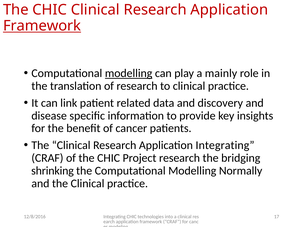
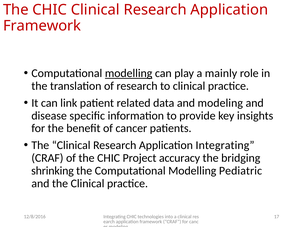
Framework underline: present -> none (42, 26)
and discovery: discovery -> modeling (220, 103)
Project research: research -> accuracy (180, 158)
Normally: Normally -> Pediatric (241, 171)
